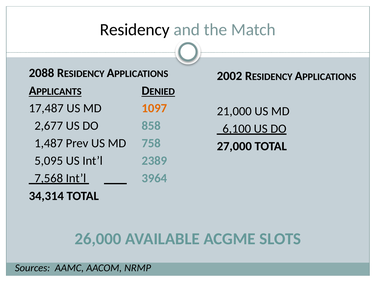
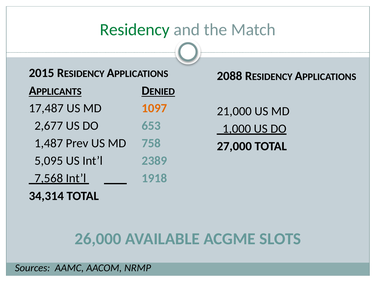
Residency colour: black -> green (135, 30)
2088: 2088 -> 2015 (42, 73)
2002: 2002 -> 2088 (230, 76)
858: 858 -> 653 (151, 126)
6,100: 6,100 -> 1,000 (237, 129)
3964: 3964 -> 1918 (154, 178)
